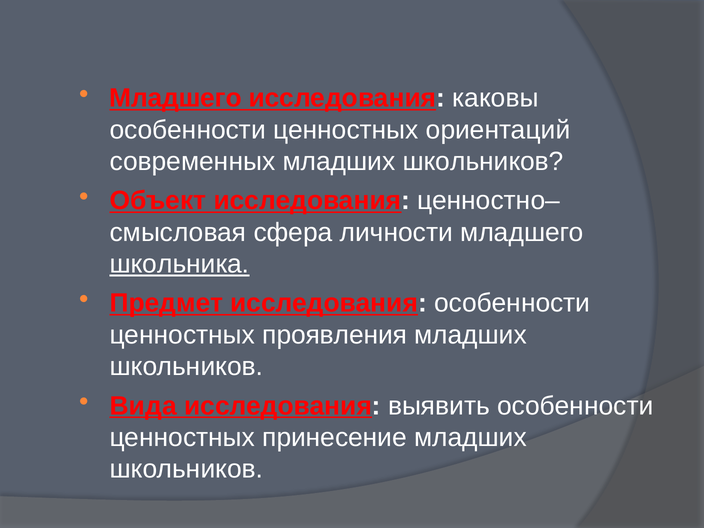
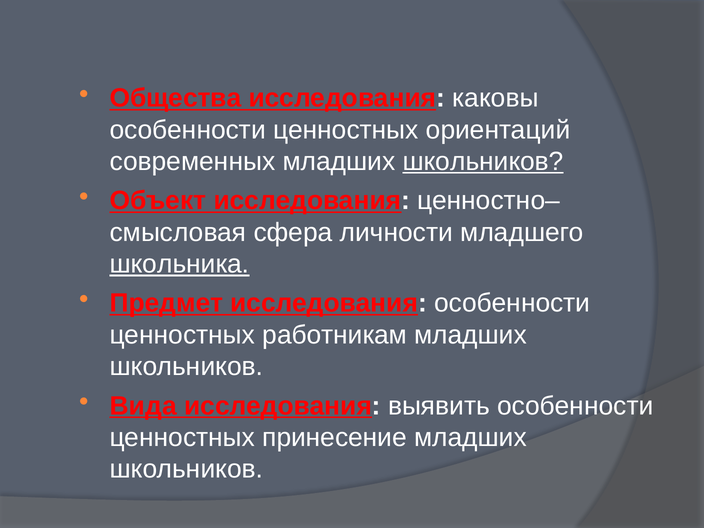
Младшего: Младшего -> Общества (175, 98)
школьников underline: none -> present (483, 162)
проявления: проявления -> работникам (335, 335)
